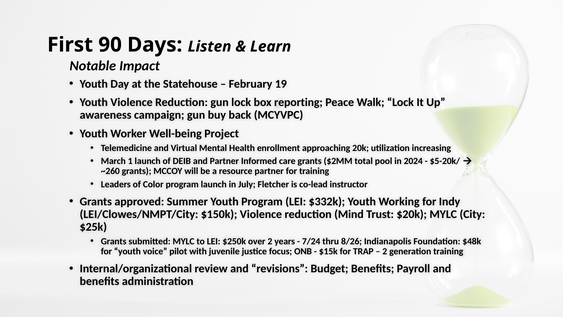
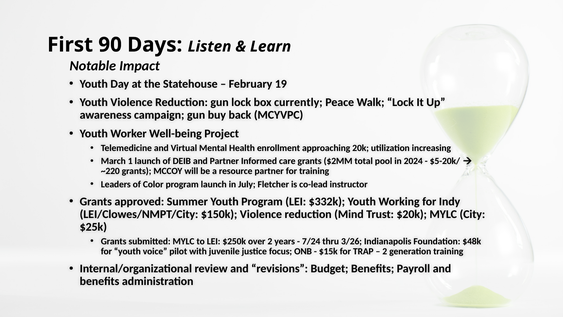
reporting: reporting -> currently (298, 102)
~260: ~260 -> ~220 (110, 171)
8/26: 8/26 -> 3/26 (352, 241)
